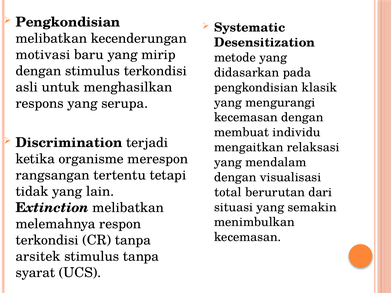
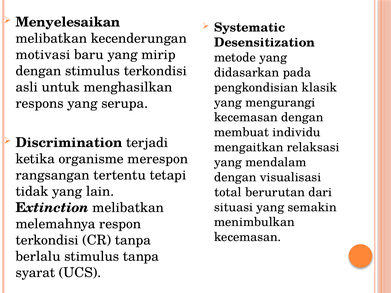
Pengkondisian: Pengkondisian -> Menyelesaikan (68, 22)
arsitek: arsitek -> berlalu (38, 257)
